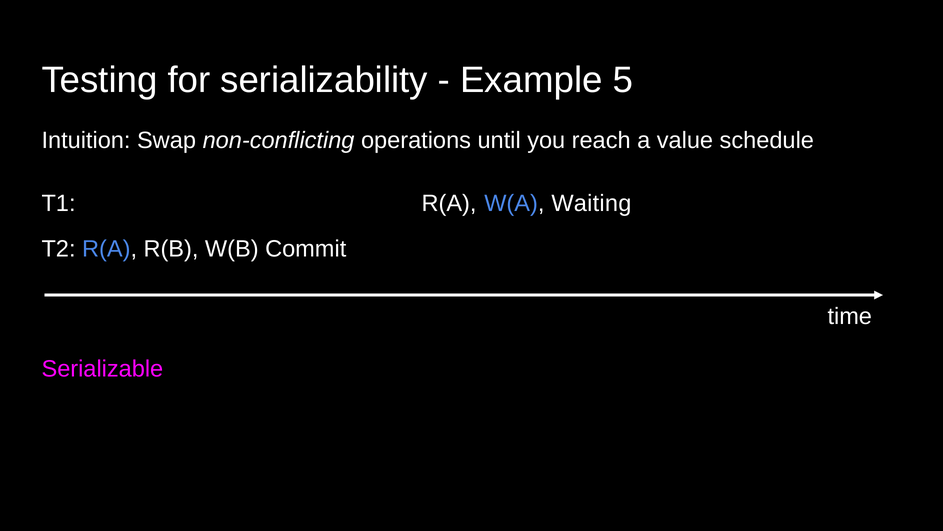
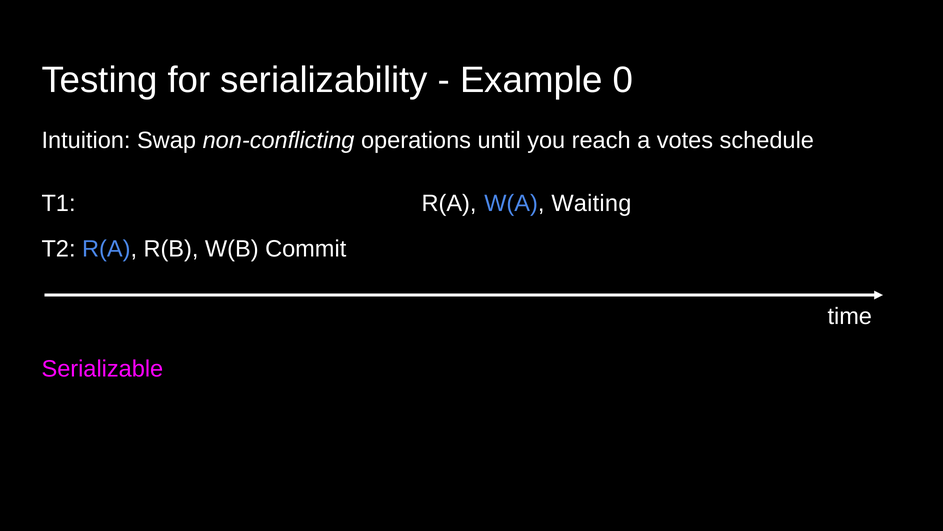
5: 5 -> 0 (623, 80)
value: value -> votes (685, 140)
